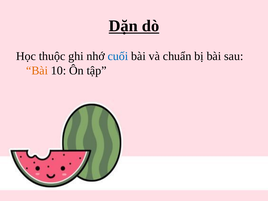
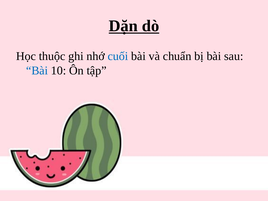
Bài colour: orange -> blue (37, 71)
